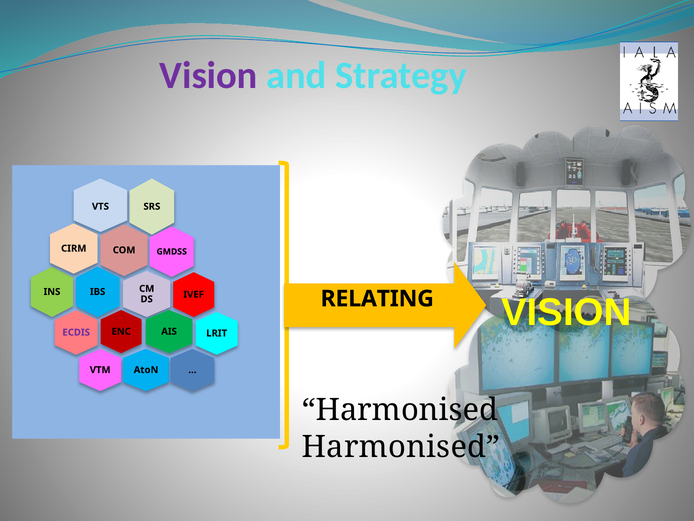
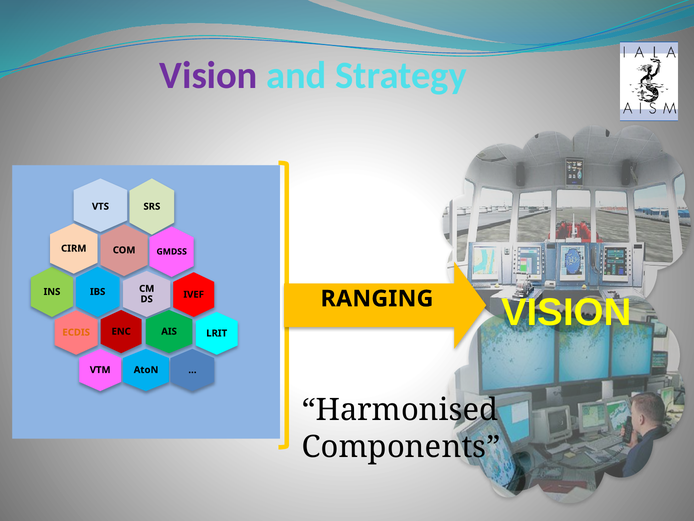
RELATING: RELATING -> RANGING (377, 298)
ECDIS colour: purple -> orange (76, 332)
Harmonised: Harmonised -> Components (401, 447)
